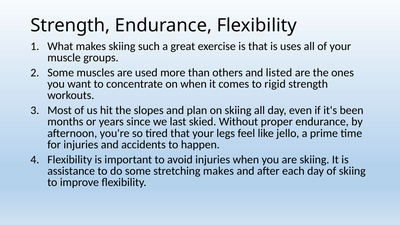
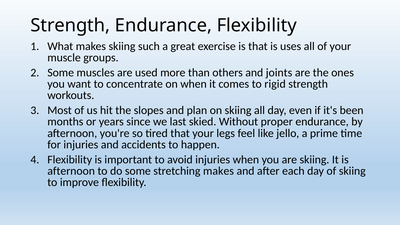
listed: listed -> joints (279, 73)
assistance: assistance -> afternoon (71, 171)
